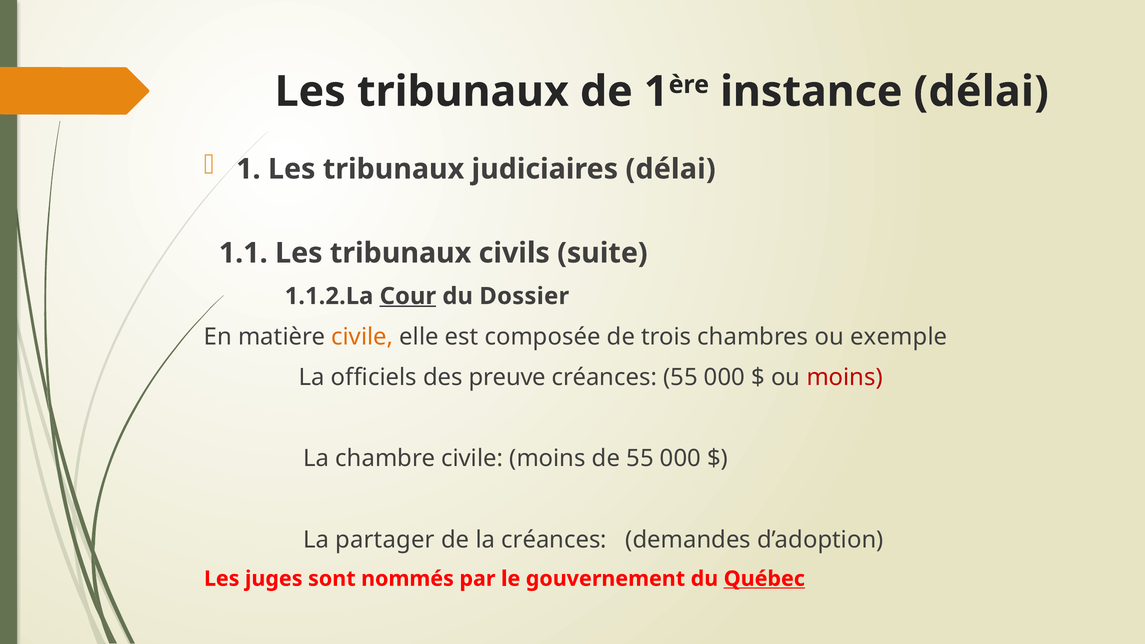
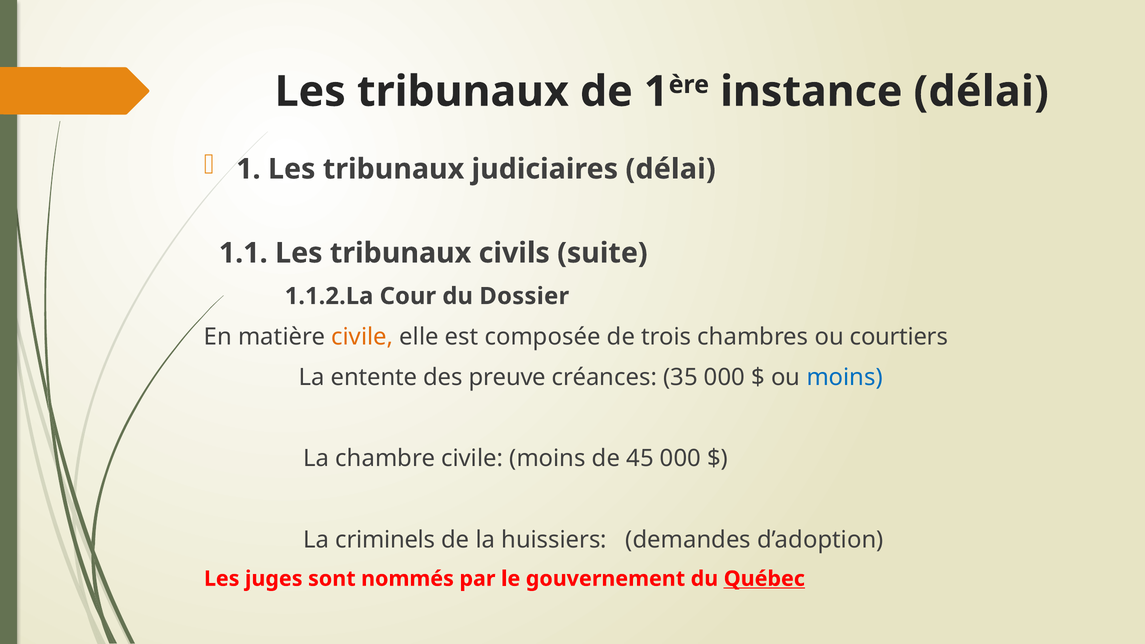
Cour underline: present -> none (408, 296)
exemple: exemple -> courtiers (899, 337)
officiels: officiels -> entente (374, 377)
créances 55: 55 -> 35 (680, 377)
moins colour: red -> blue (845, 377)
de 55: 55 -> 45 (640, 459)
partager: partager -> criminels (385, 540)
la créances: créances -> huissiers (554, 540)
